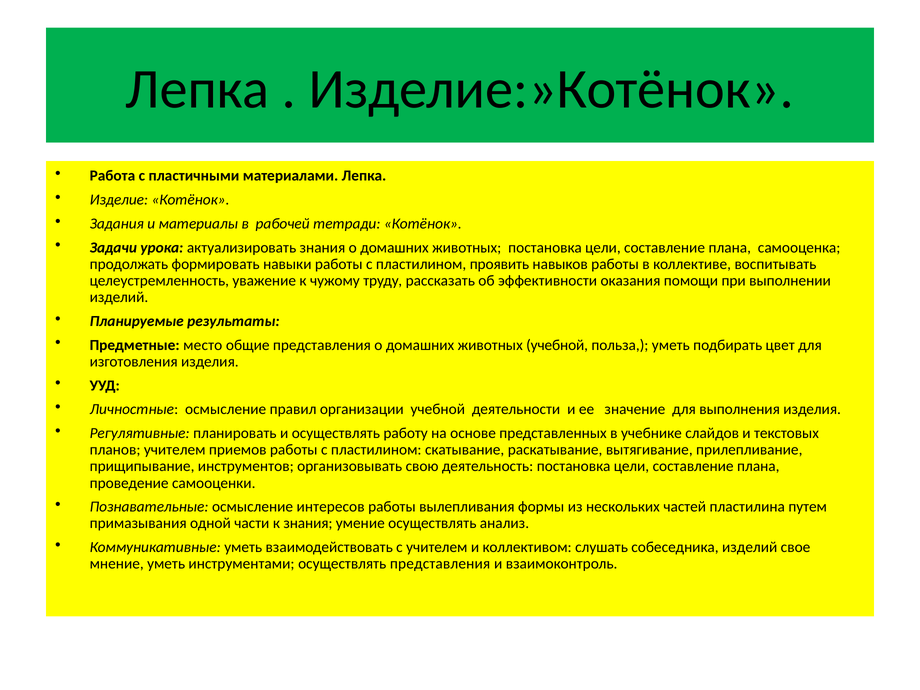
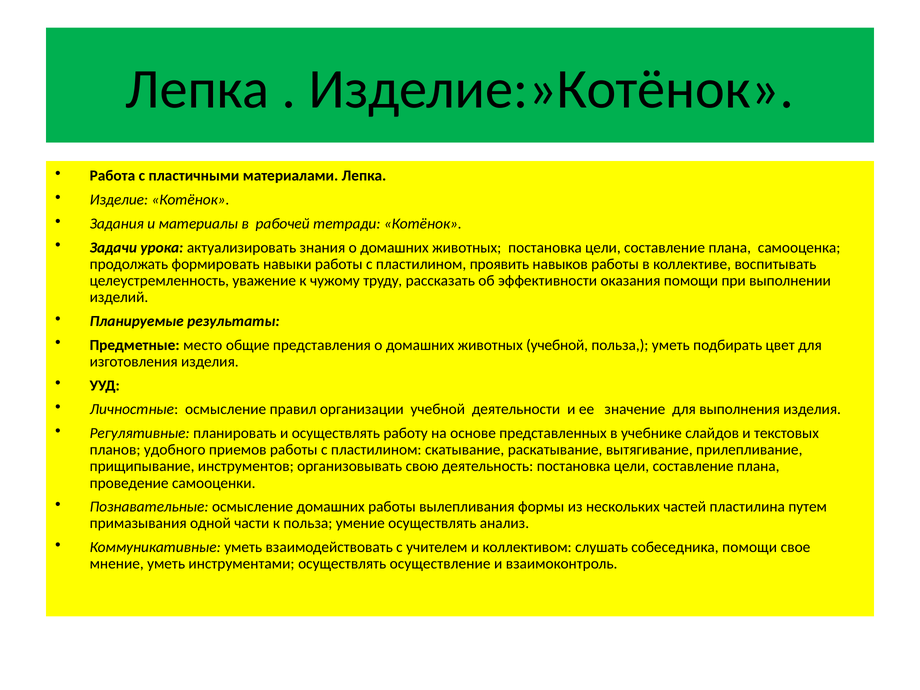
планов учителем: учителем -> удобного (175, 450)
осмысление интересов: интересов -> домашних (331, 507)
к знания: знания -> польза (308, 523)
собеседника изделий: изделий -> помощи (750, 547)
осуществлять представления: представления -> осуществление (440, 564)
